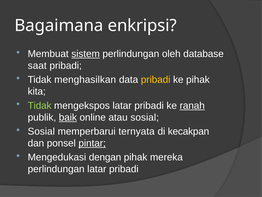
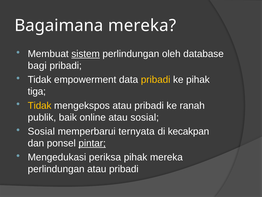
Bagaimana enkripsi: enkripsi -> mereka (142, 25)
saat: saat -> bagi (37, 66)
menghasilkan: menghasilkan -> empowerment (85, 80)
kita: kita -> tiga (37, 91)
Tidak colour: light green -> yellow (40, 105)
mengekspos latar: latar -> atau (122, 105)
ranah underline: present -> none (192, 105)
baik underline: present -> none (68, 117)
dengan: dengan -> periksa (105, 157)
perlindungan latar: latar -> atau (97, 169)
